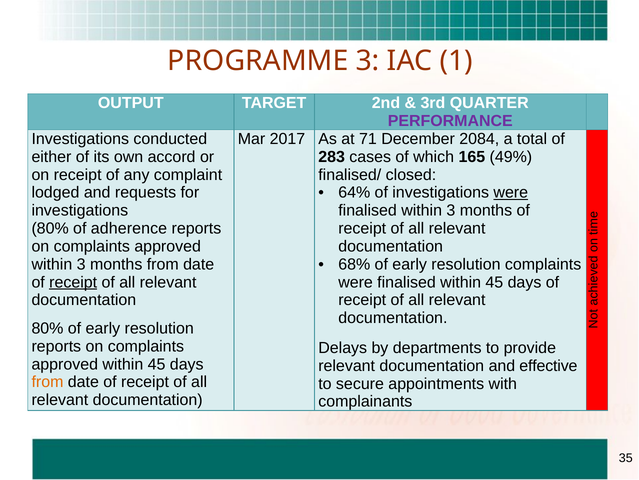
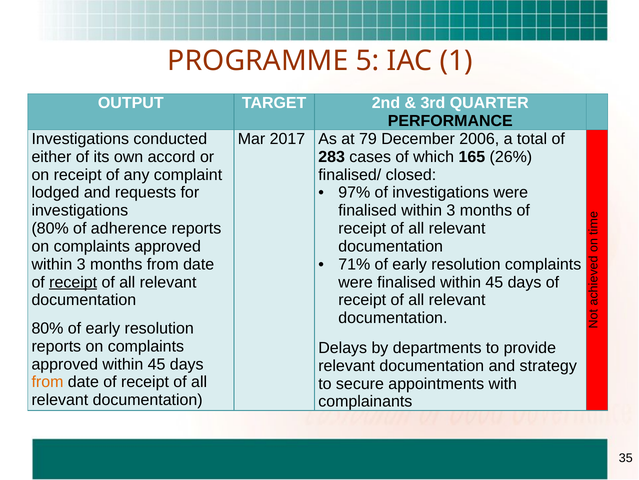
PROGRAMME 3: 3 -> 5 (368, 61)
PERFORMANCE colour: purple -> black (450, 121)
71: 71 -> 79 (368, 139)
2084: 2084 -> 2006 (479, 139)
49%: 49% -> 26% (511, 157)
64%: 64% -> 97% (354, 192)
were underline: present -> none (511, 192)
68%: 68% -> 71% (354, 264)
effective: effective -> strategy (548, 365)
